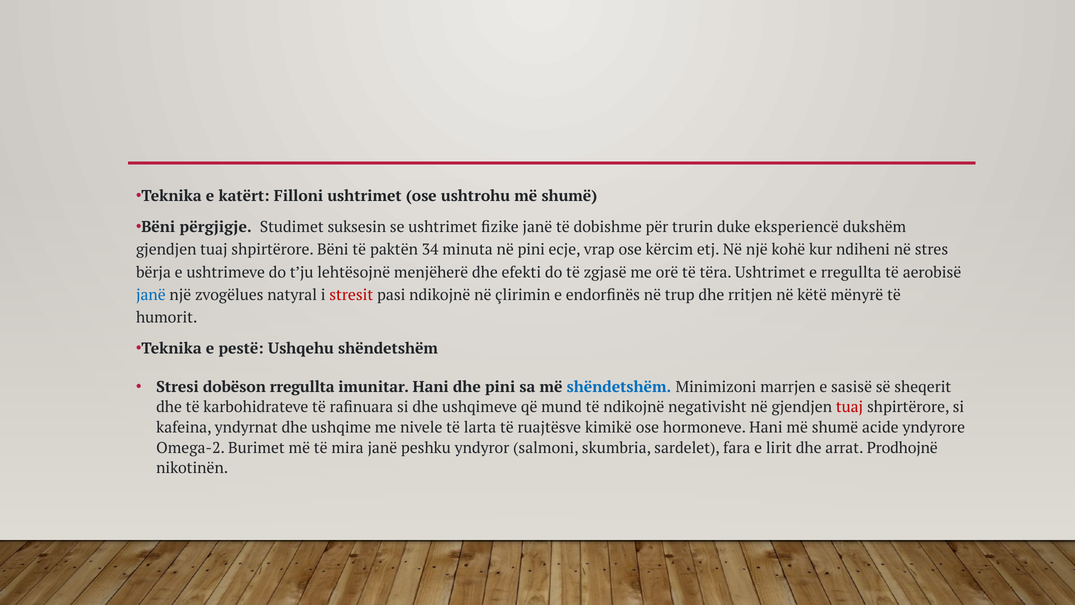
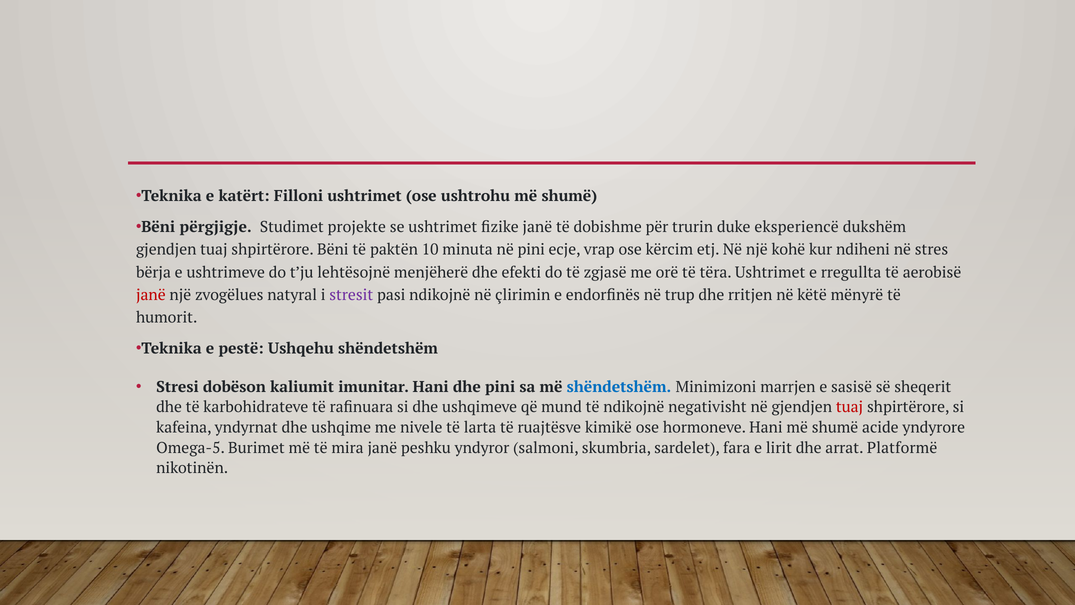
suksesin: suksesin -> projekte (357, 227)
34: 34 -> 10 (430, 250)
janë colour: blue -> red (151, 295)
stresit colour: red -> purple (351, 295)
dobëson rregullta: rregullta -> kaliumit (302, 387)
Omega-2: Omega-2 -> Omega-5 (191, 448)
Prodhojnë: Prodhojnë -> Platformë (902, 448)
